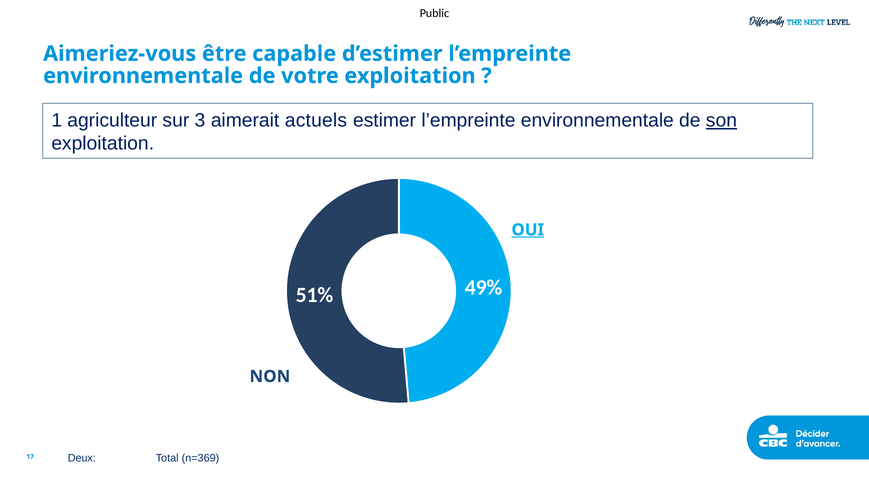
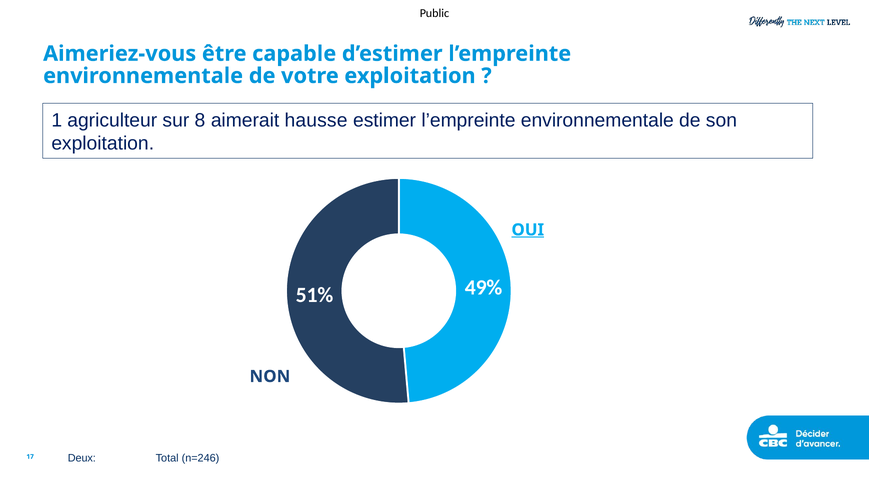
3: 3 -> 8 (200, 120)
actuels: actuels -> hausse (316, 120)
son underline: present -> none (721, 120)
n=369: n=369 -> n=246 (201, 458)
